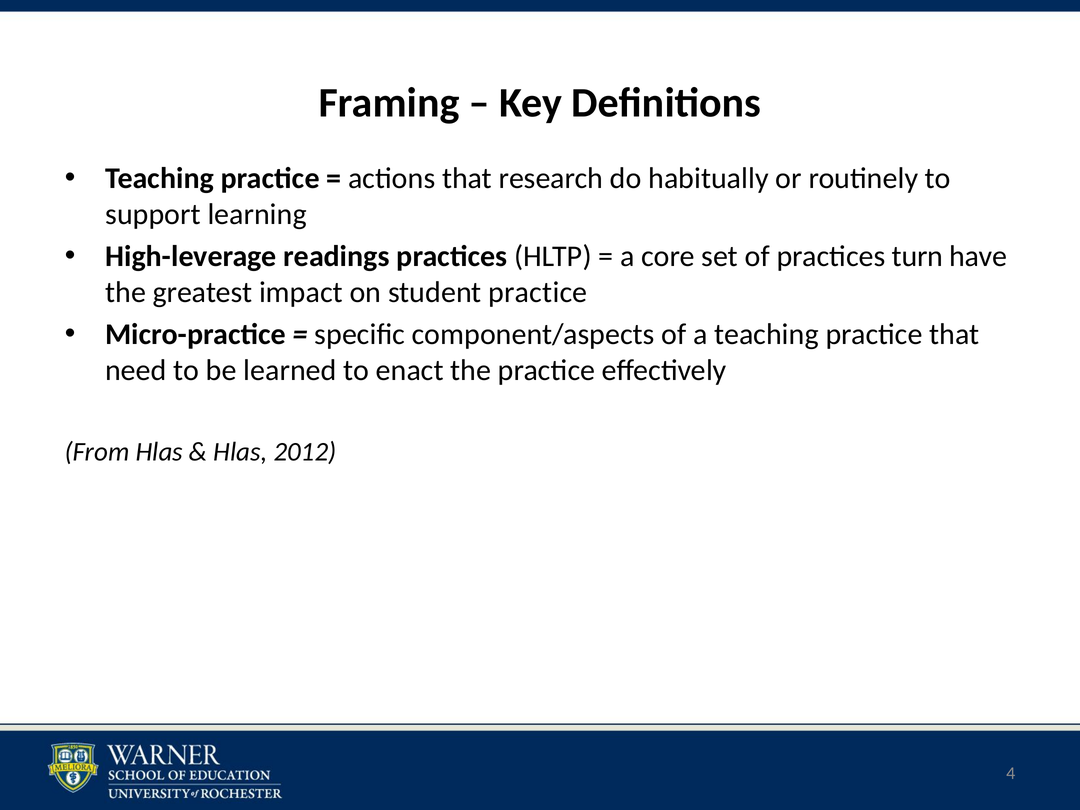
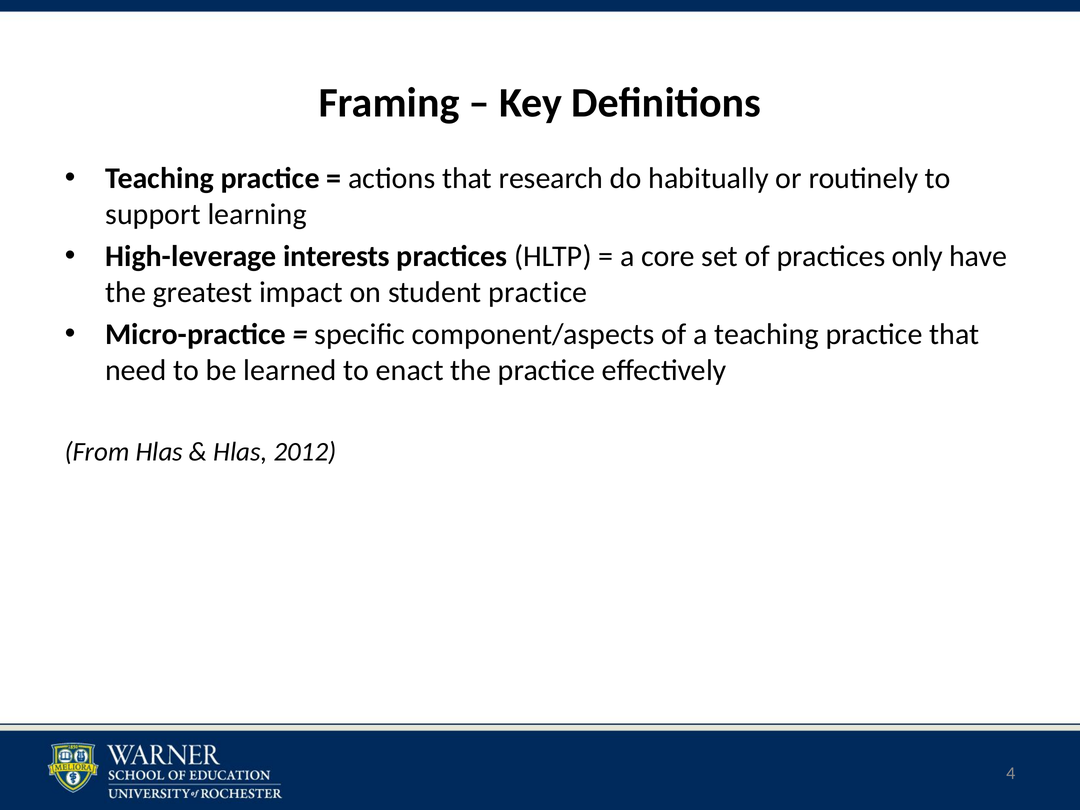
readings: readings -> interests (337, 257)
turn: turn -> only (917, 257)
